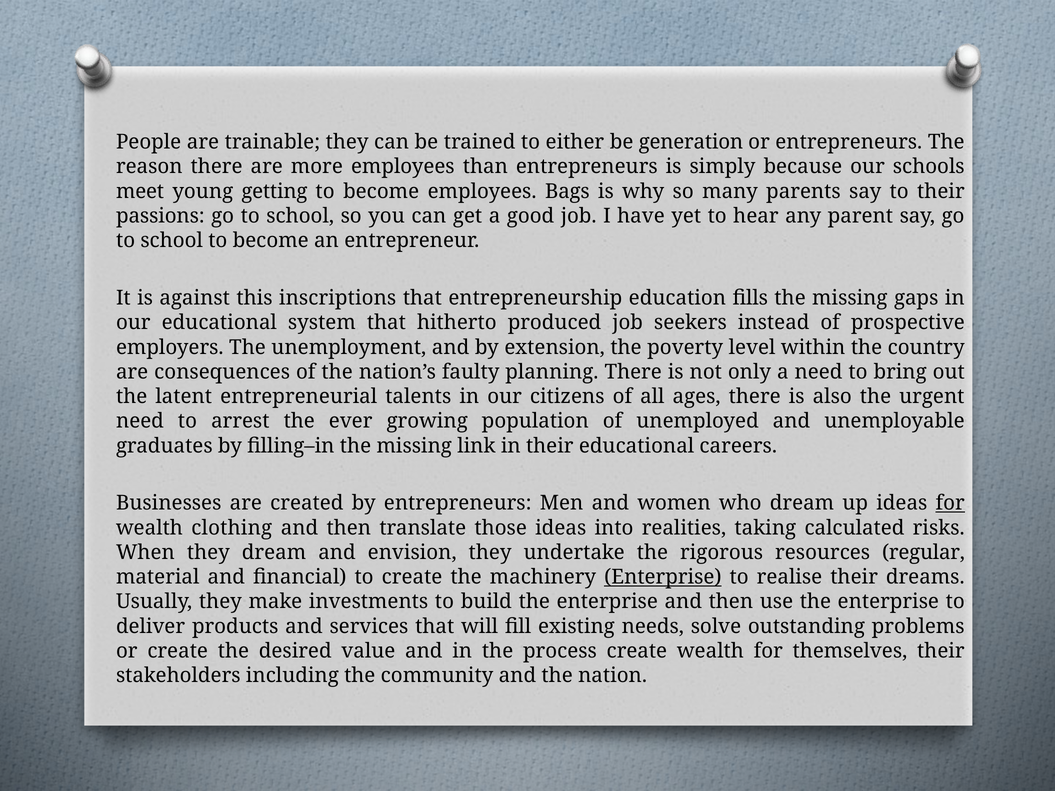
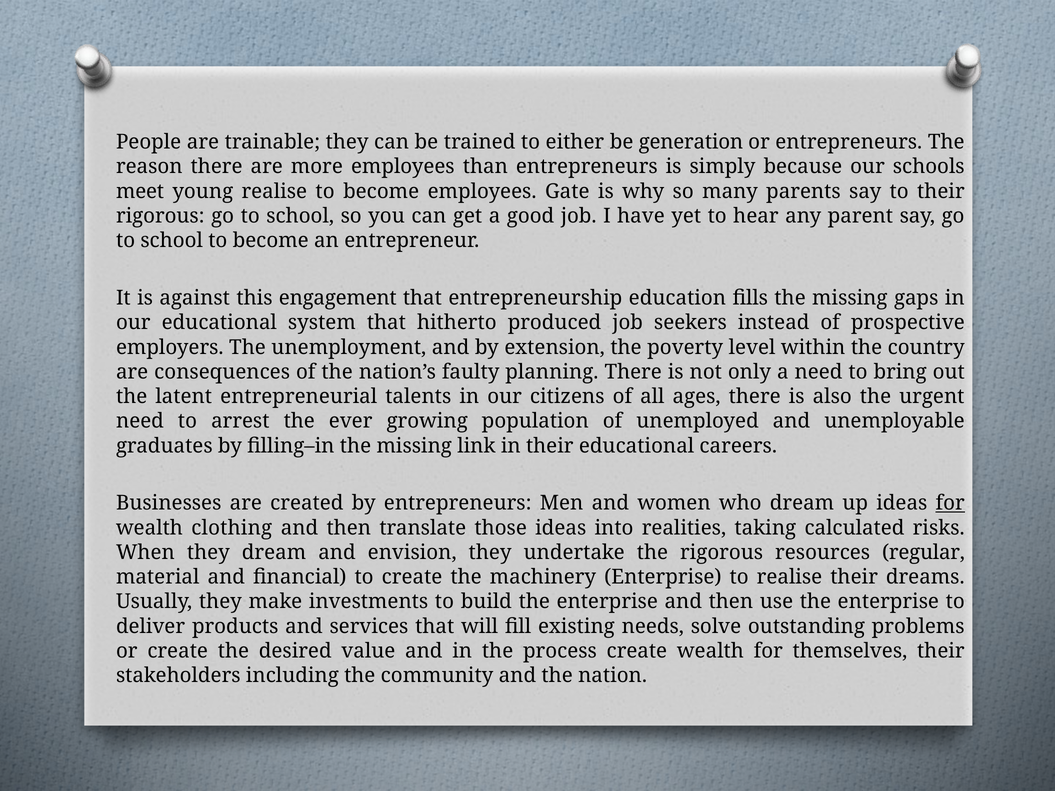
young getting: getting -> realise (274, 191)
Bags: Bags -> Gate (567, 191)
passions: passions -> rigorous (160, 216)
inscriptions: inscriptions -> engagement (338, 298)
Enterprise underline: present -> none (663, 577)
